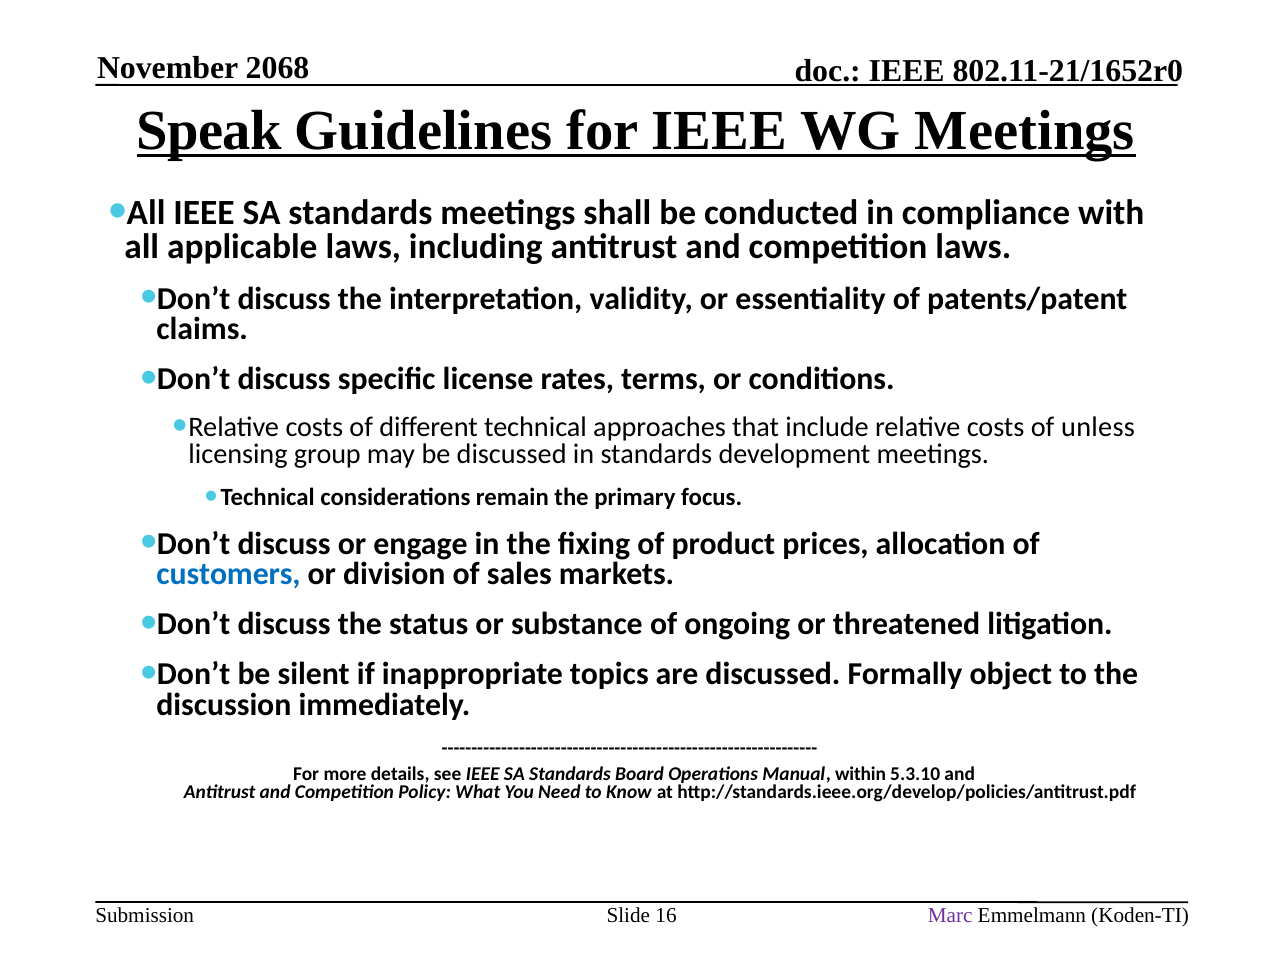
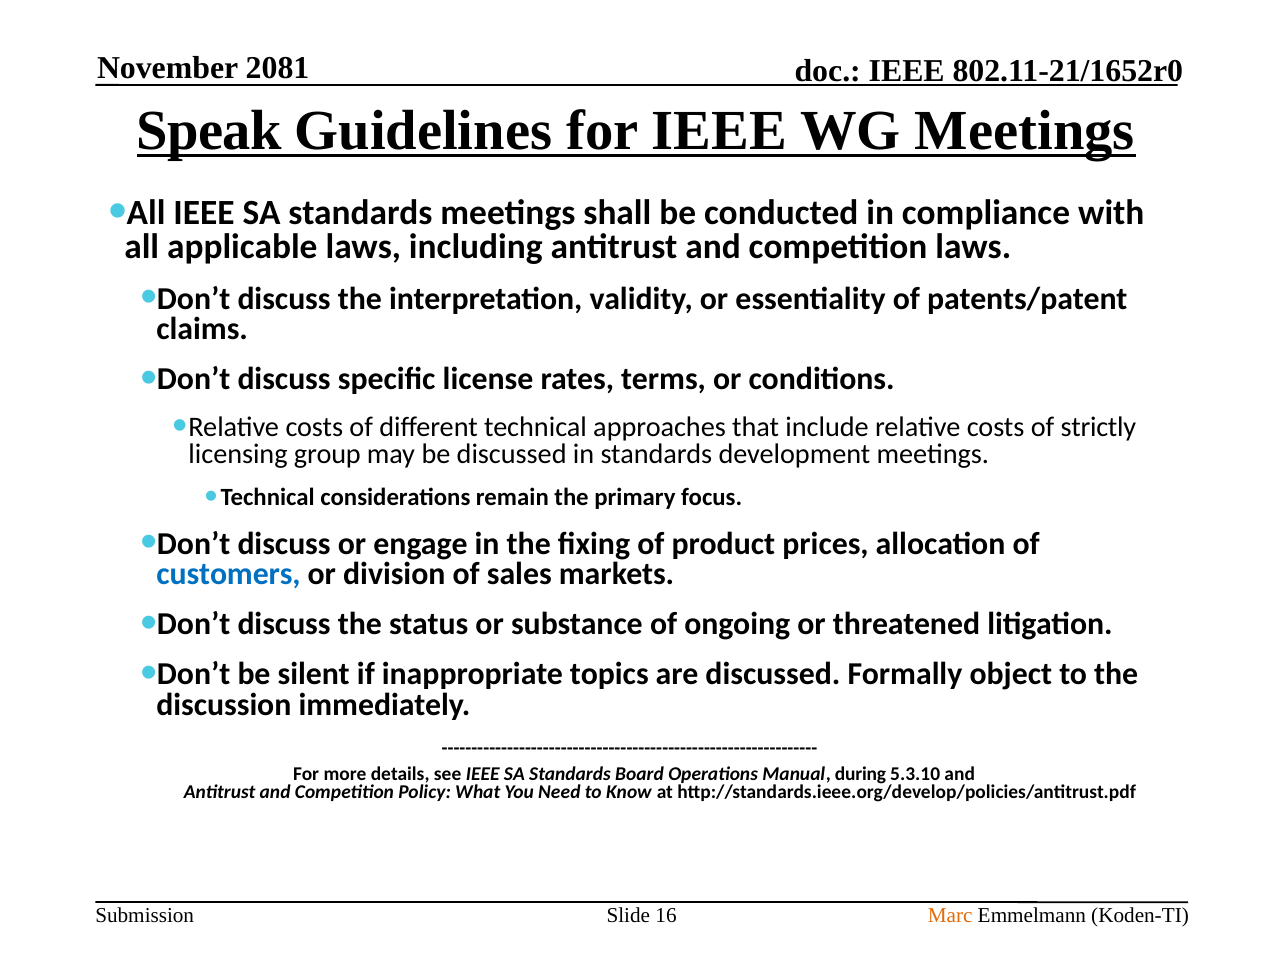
2068: 2068 -> 2081 (278, 67)
unless: unless -> strictly (1098, 427)
within: within -> during (861, 773)
Marc colour: purple -> orange (950, 916)
